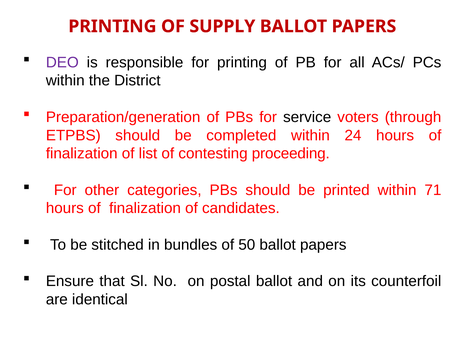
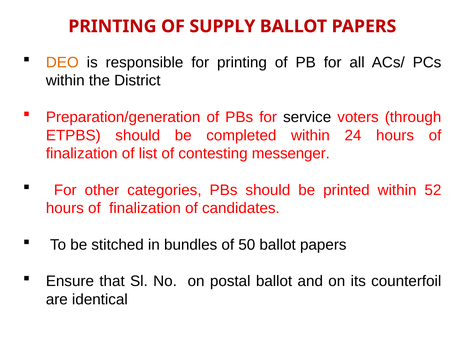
DEO colour: purple -> orange (62, 62)
proceeding: proceeding -> messenger (291, 154)
71: 71 -> 52 (433, 190)
